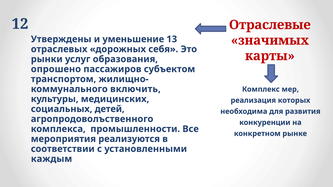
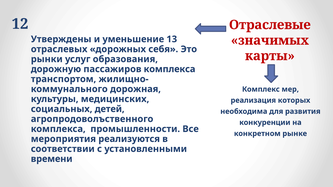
опрошено: опрошено -> дорожную (56, 69)
пассажиров субъектом: субъектом -> комплекса (170, 69)
включить: включить -> дорожная (135, 89)
каждым: каждым -> времени (52, 159)
